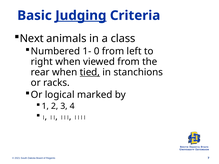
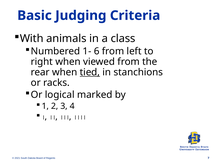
Judging underline: present -> none (81, 16)
Next: Next -> With (32, 39)
0: 0 -> 6 (97, 51)
